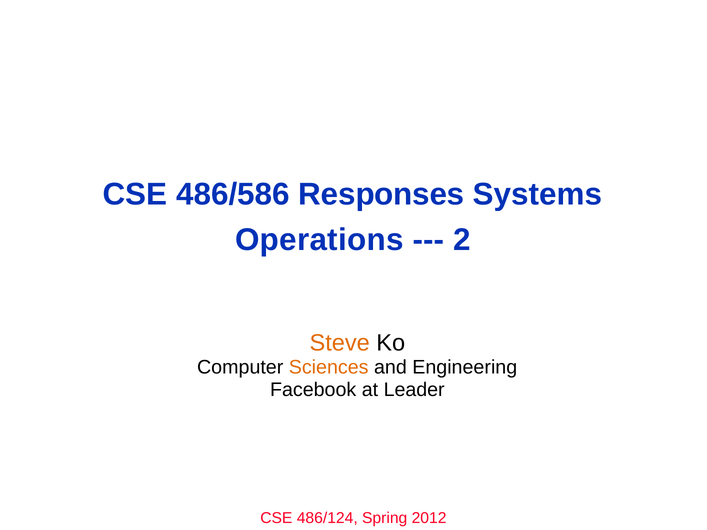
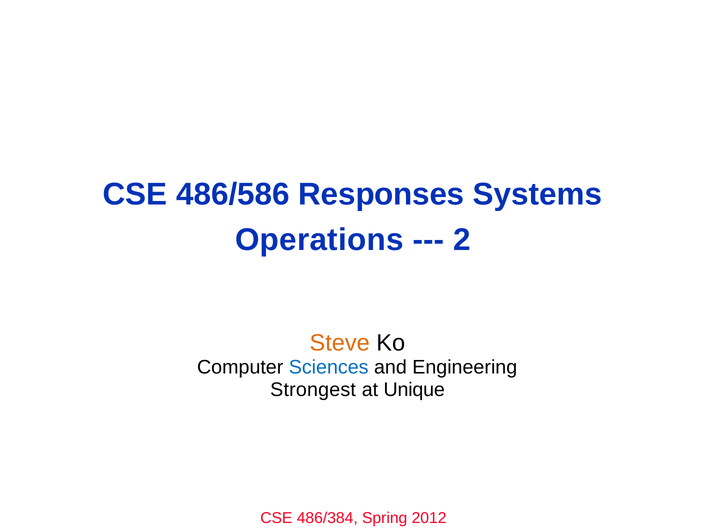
Sciences colour: orange -> blue (329, 368)
Facebook: Facebook -> Strongest (313, 390)
Leader: Leader -> Unique (414, 390)
486/124: 486/124 -> 486/384 (327, 518)
